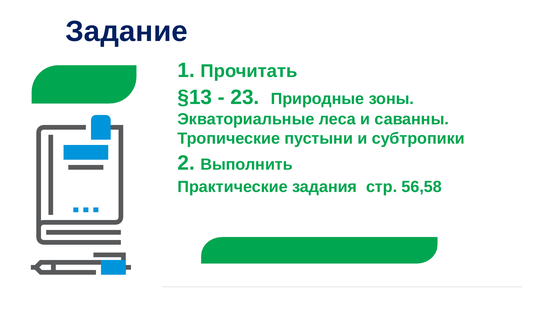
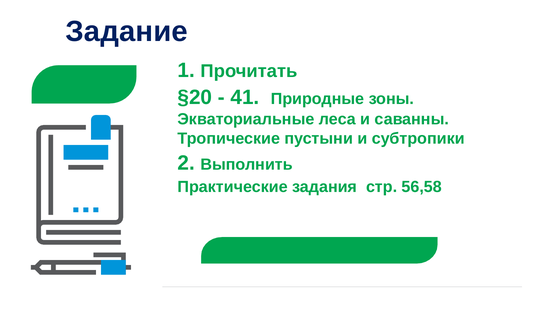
§13: §13 -> §20 (195, 97)
23: 23 -> 41 (245, 97)
